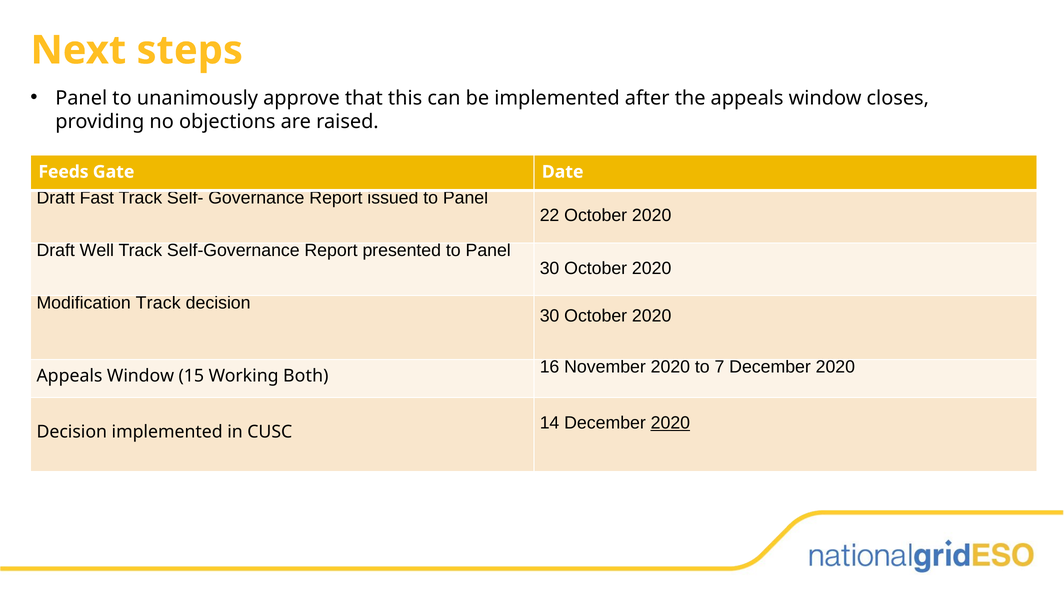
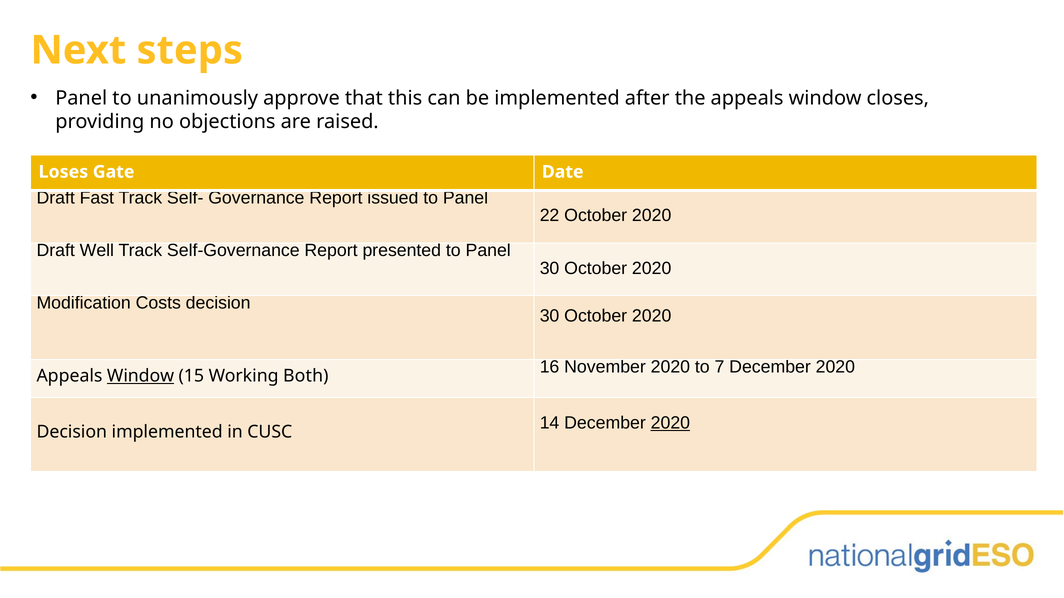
Feeds: Feeds -> Loses (63, 172)
Modification Track: Track -> Costs (158, 303)
Window underline: none -> present (141, 376)
